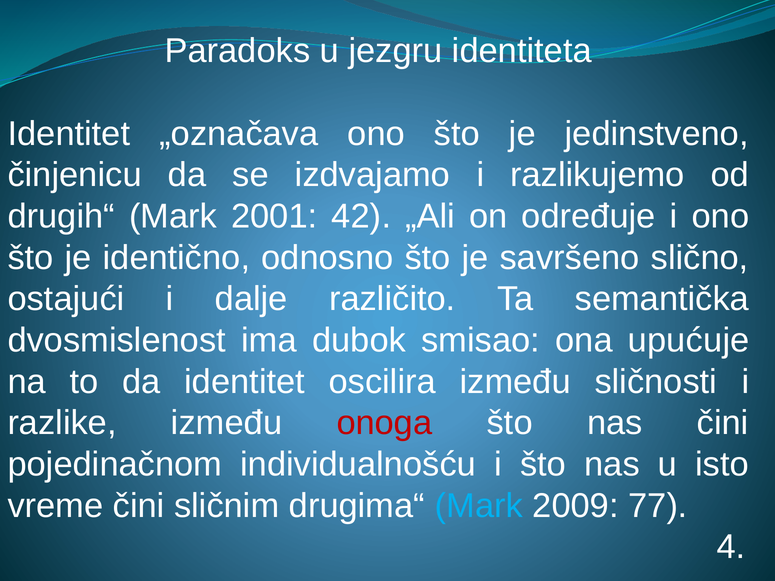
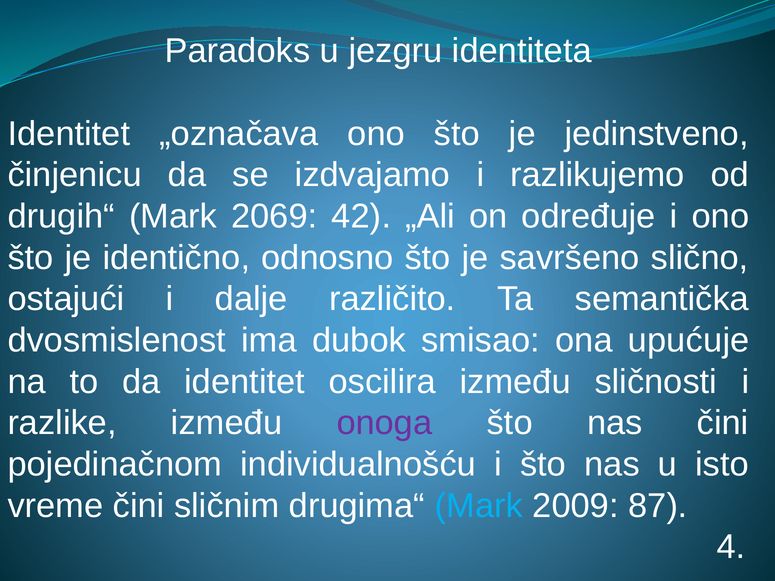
2001: 2001 -> 2069 (274, 216)
onoga colour: red -> purple (384, 423)
77: 77 -> 87 (658, 506)
